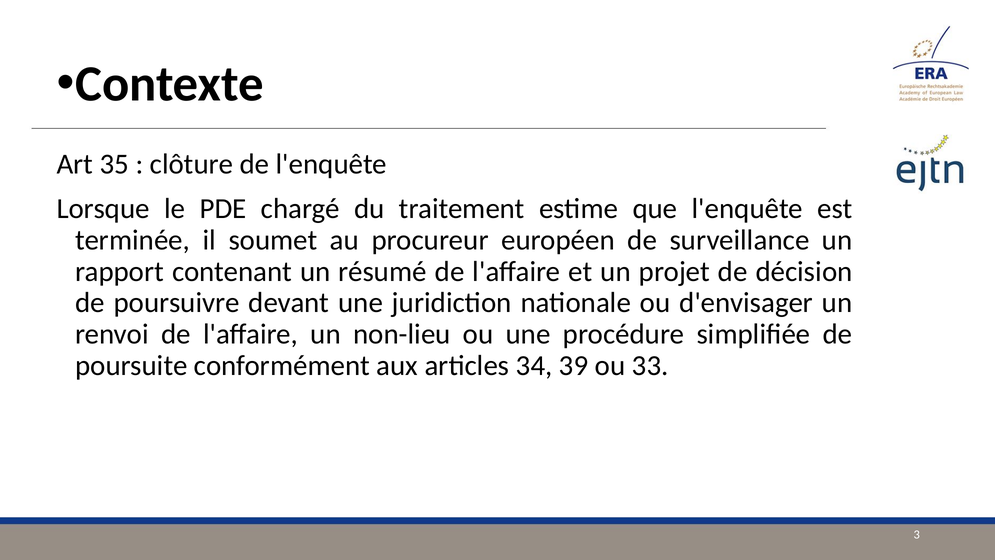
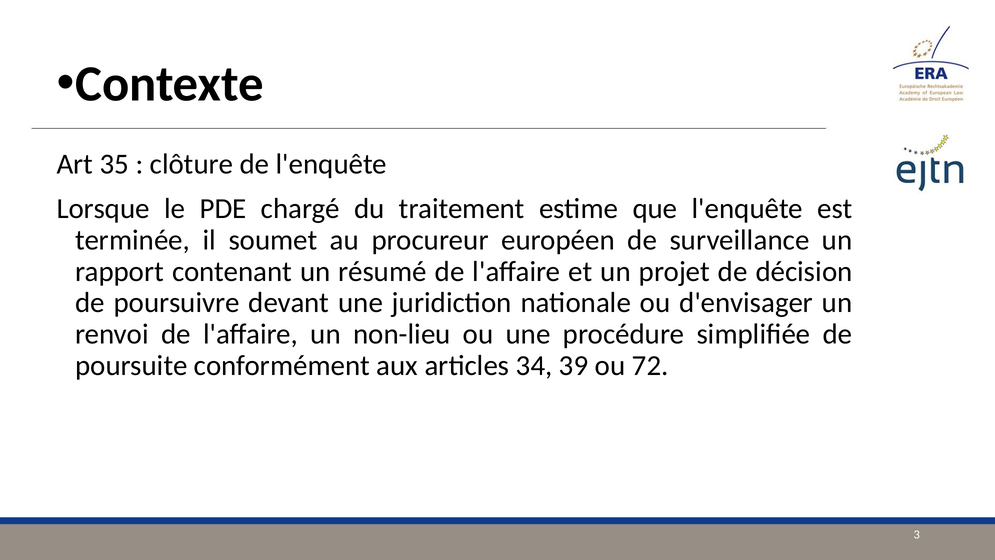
33: 33 -> 72 (650, 365)
